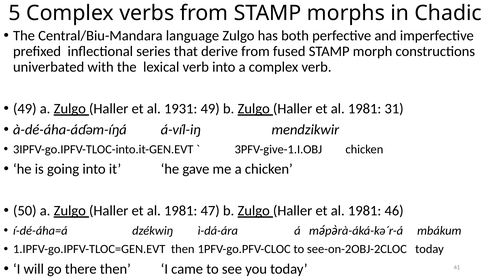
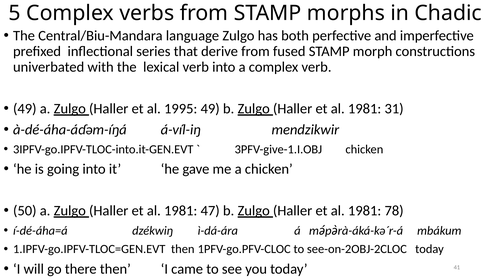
1931: 1931 -> 1995 (181, 109)
46: 46 -> 78 (394, 211)
